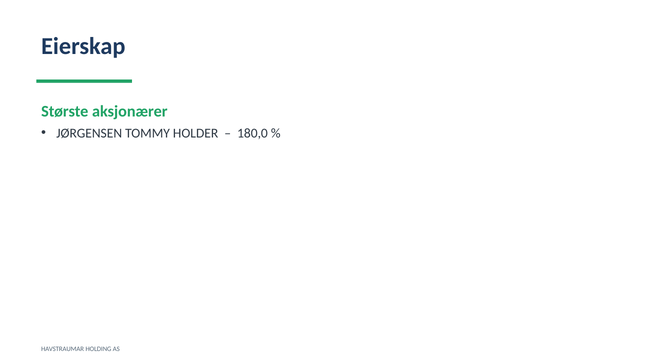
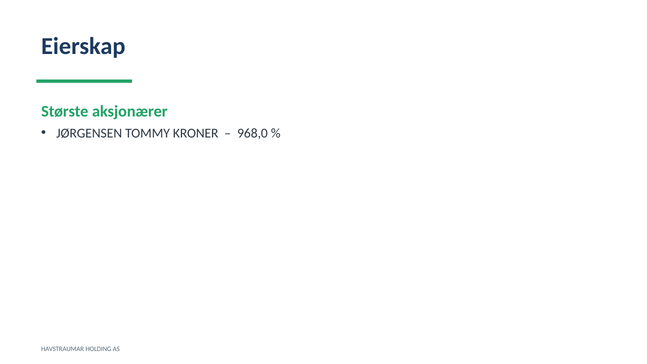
HOLDER: HOLDER -> KRONER (196, 133)
180,0: 180,0 -> 968,0 (252, 133)
